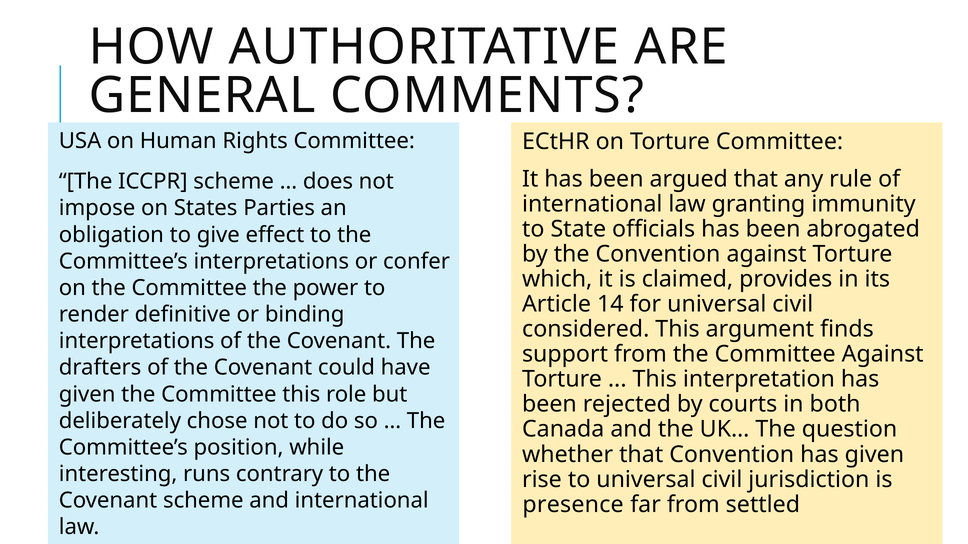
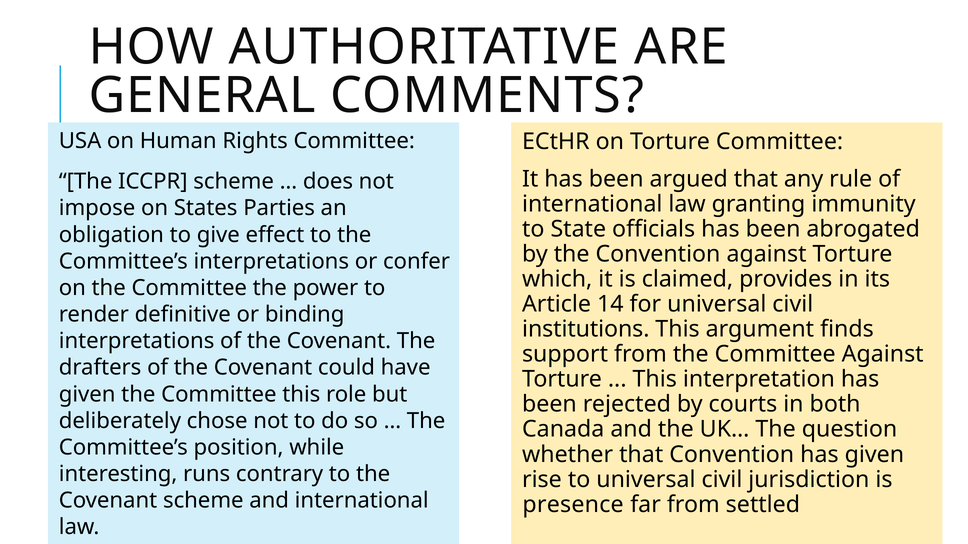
considered: considered -> institutions (586, 330)
